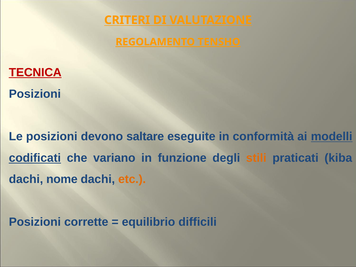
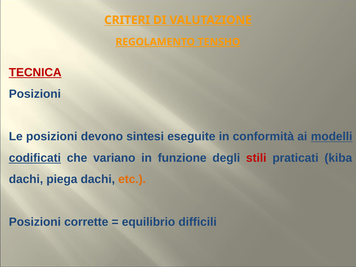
saltare: saltare -> sintesi (145, 137)
stili colour: orange -> red (256, 158)
nome: nome -> piega (62, 179)
